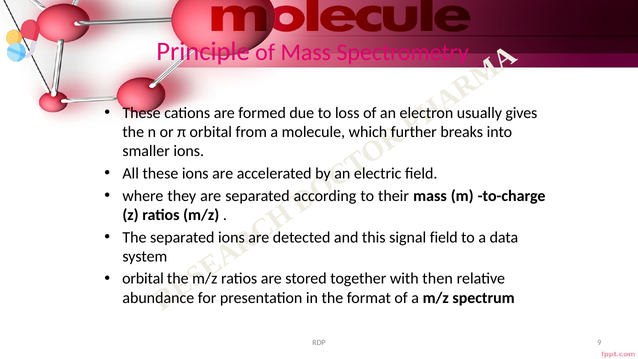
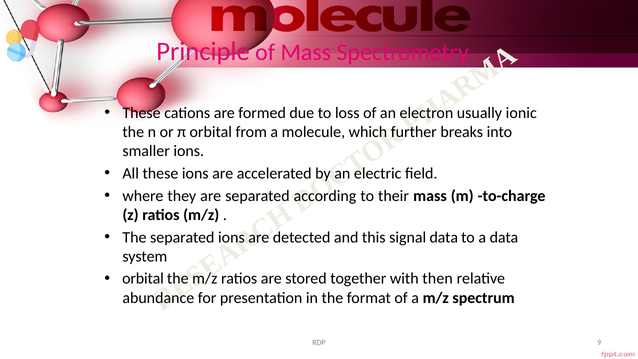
gives: gives -> ionic (521, 113)
signal field: field -> data (444, 237)
